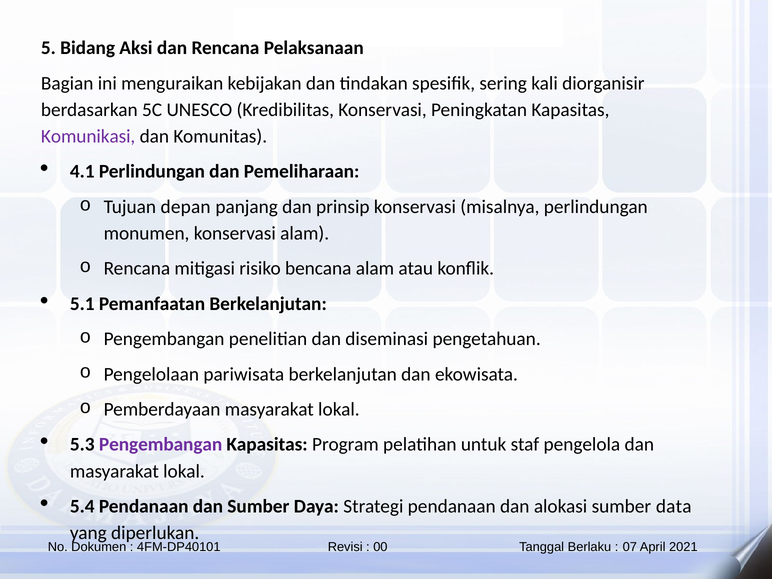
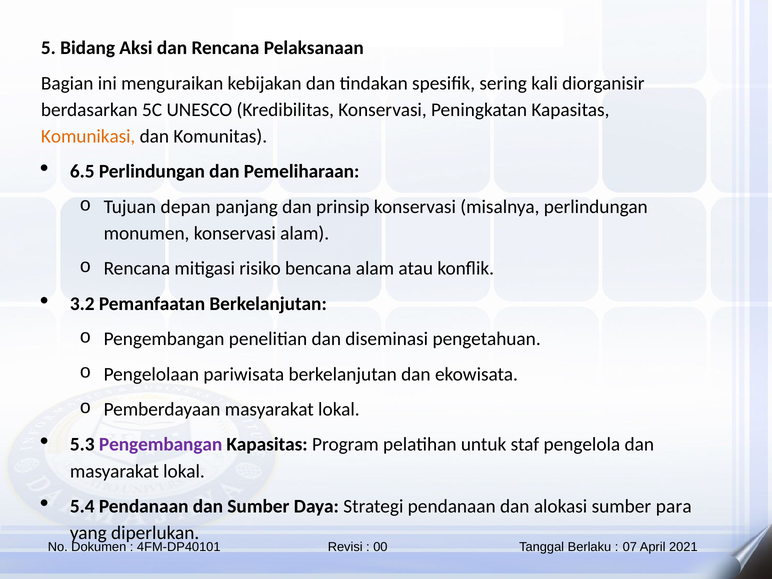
Komunikasi colour: purple -> orange (88, 136)
4.1: 4.1 -> 6.5 (82, 172)
5.1: 5.1 -> 3.2 (82, 304)
data: data -> para (674, 506)
